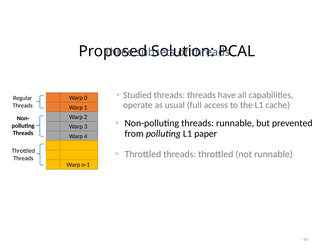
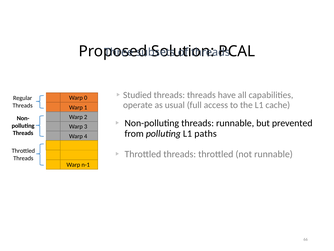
paper: paper -> paths (206, 133)
